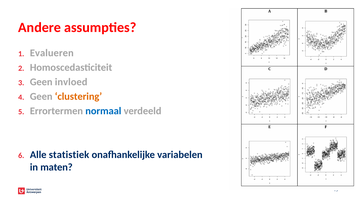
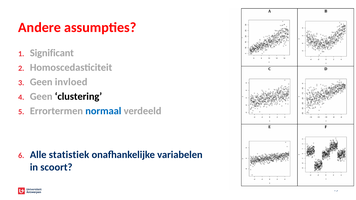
Evalueren: Evalueren -> Significant (52, 53)
clustering colour: orange -> black (78, 97)
maten: maten -> scoort (56, 167)
